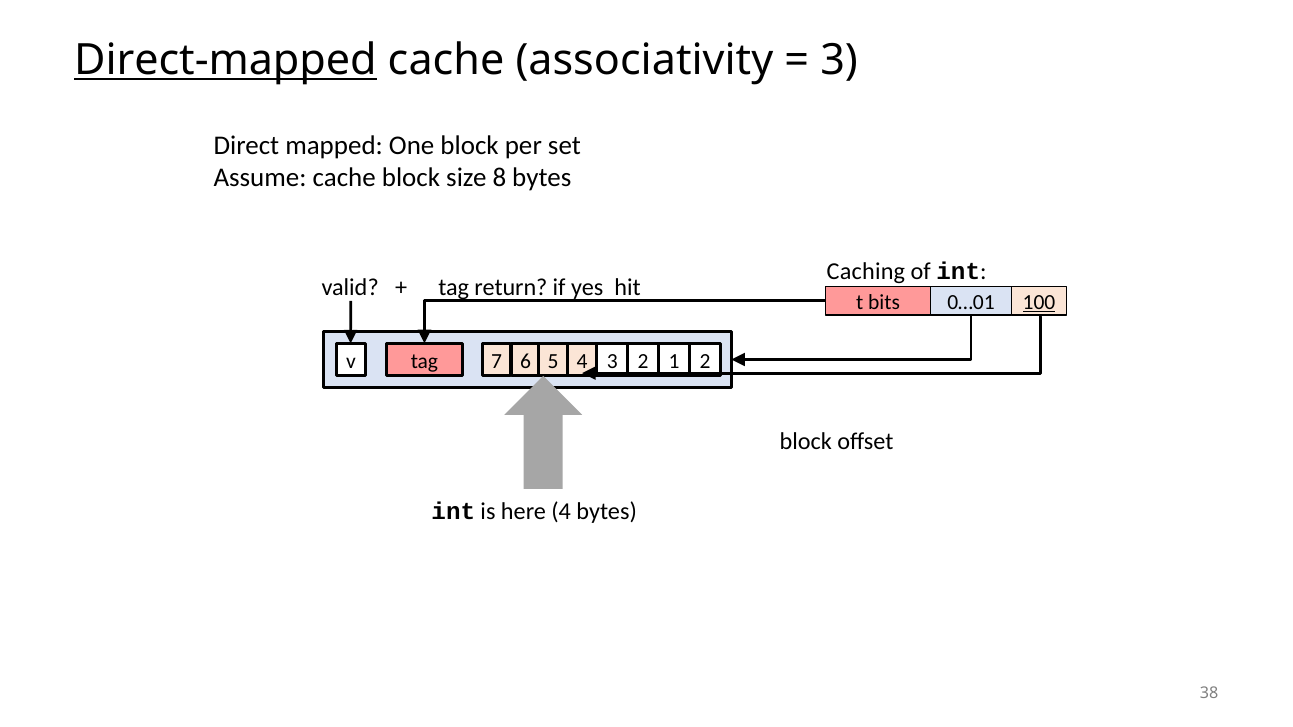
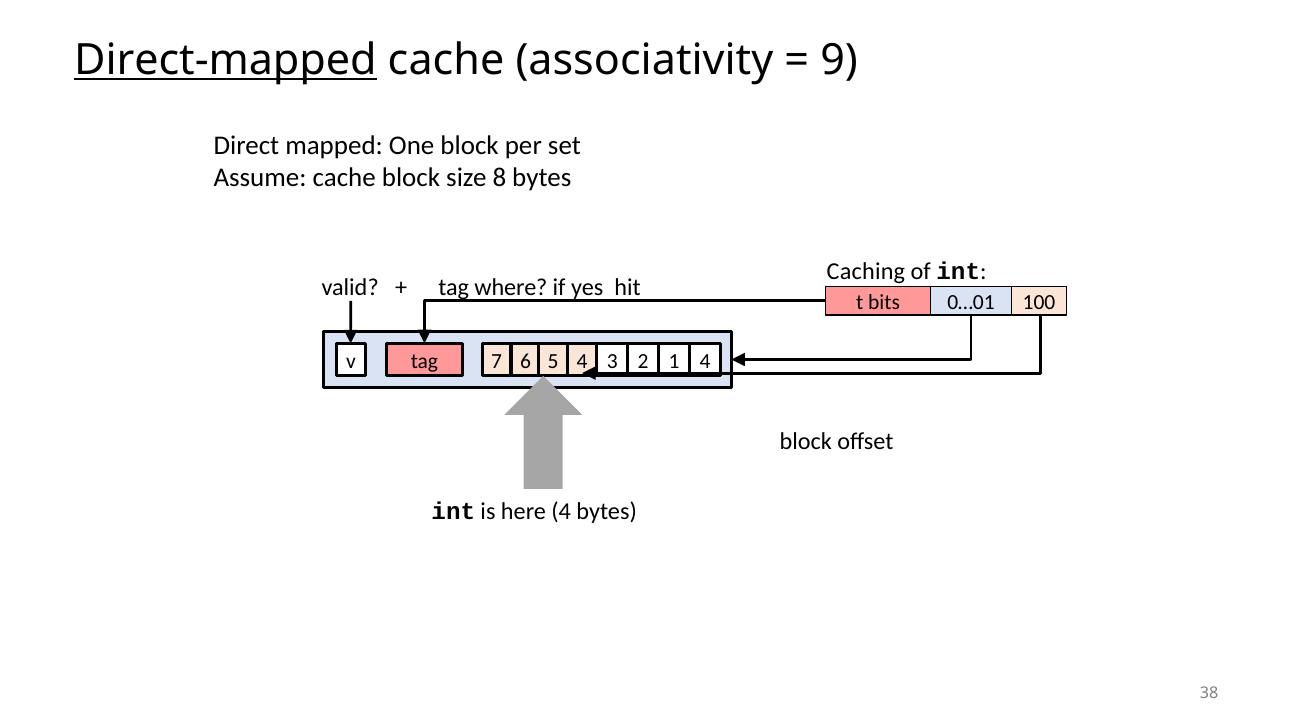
3: 3 -> 9 (839, 60)
return: return -> where (511, 288)
100 underline: present -> none (1039, 302)
5 2: 2 -> 4 (705, 361)
